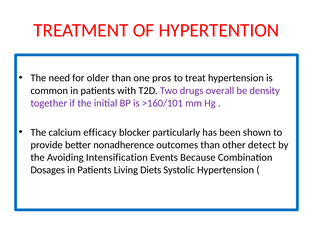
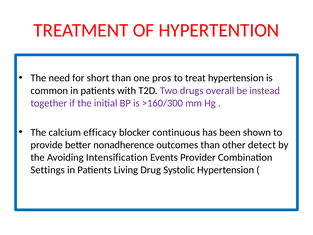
older: older -> short (98, 78)
density: density -> instead (265, 90)
>160/101: >160/101 -> >160/300 (162, 103)
particularly: particularly -> continuous (176, 132)
Because: Because -> Provider (198, 157)
Dosages: Dosages -> Settings (48, 170)
Diets: Diets -> Drug (151, 170)
